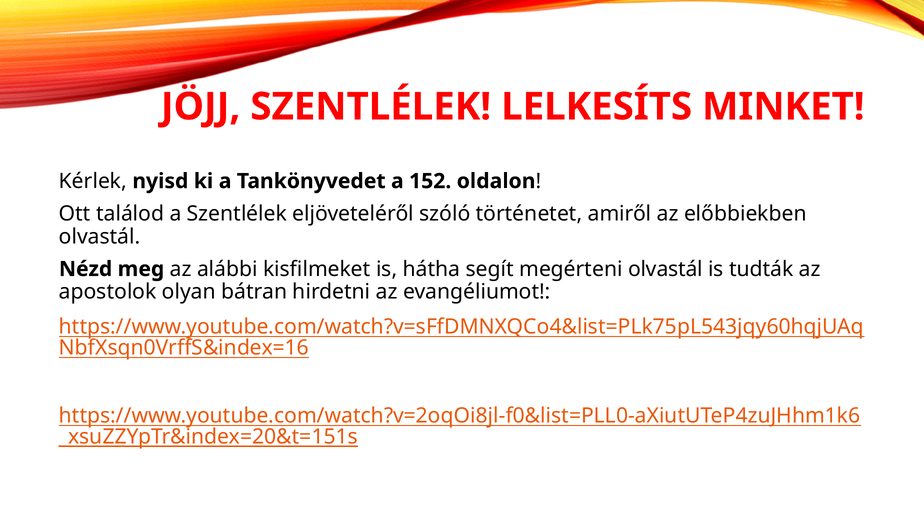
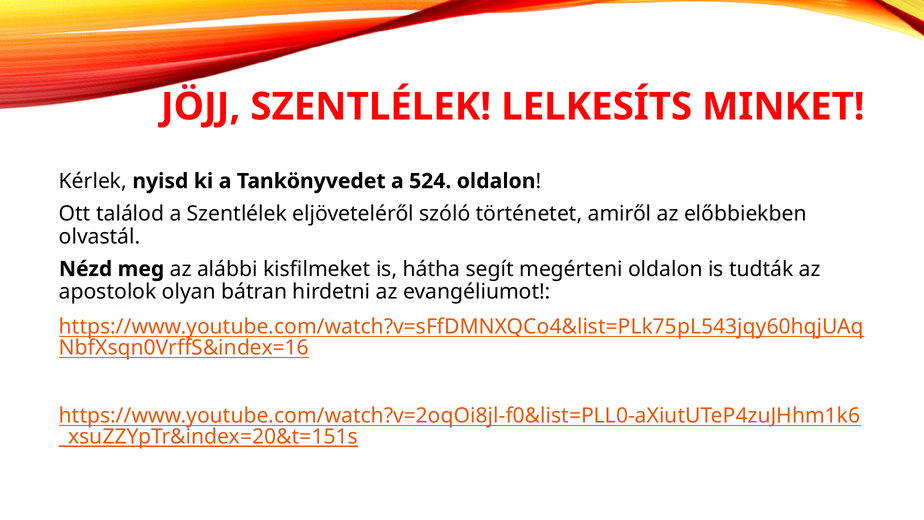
152: 152 -> 524 (430, 181)
megérteni olvastál: olvastál -> oldalon (665, 269)
